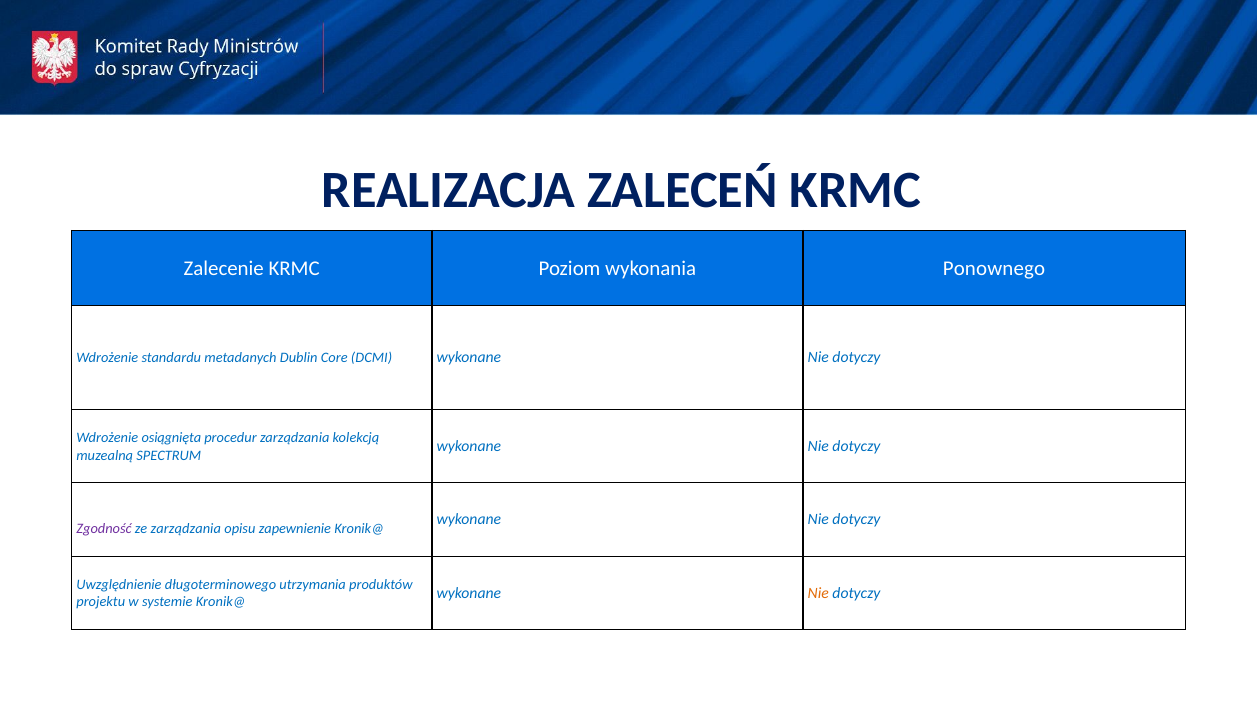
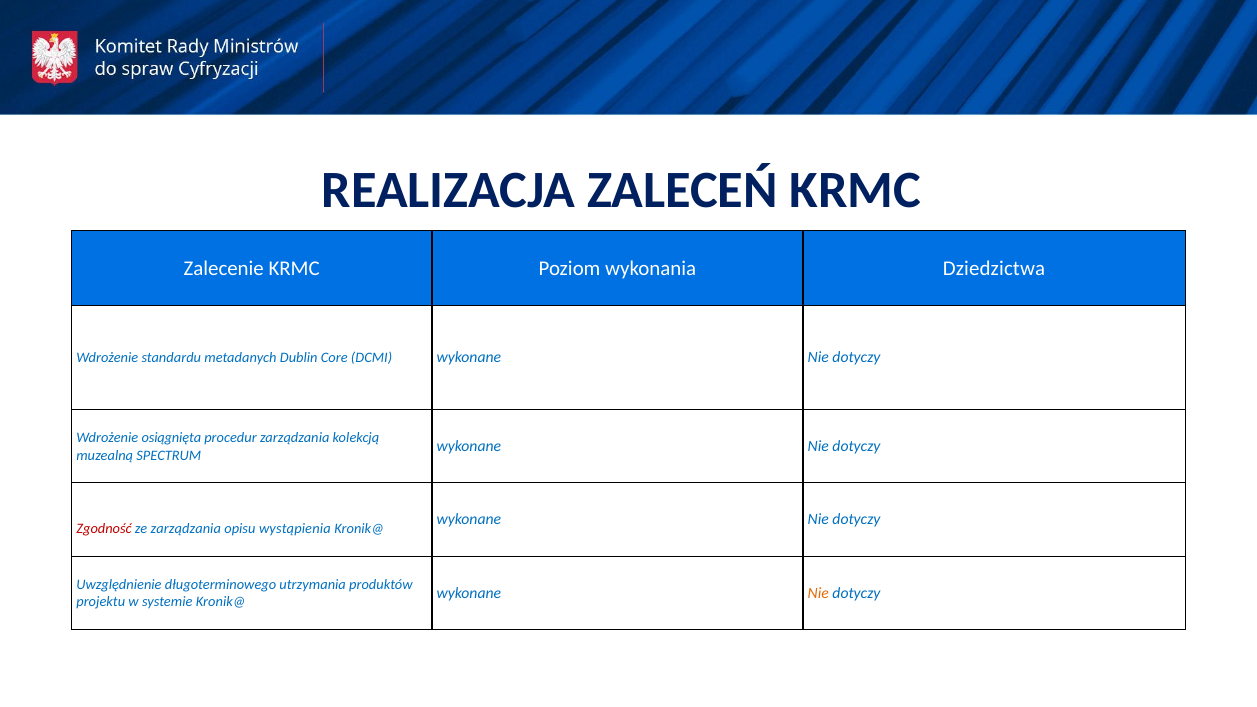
Ponownego: Ponownego -> Dziedzictwa (994, 268)
Zgodność colour: purple -> red (104, 529)
zapewnienie: zapewnienie -> wystąpienia (295, 529)
